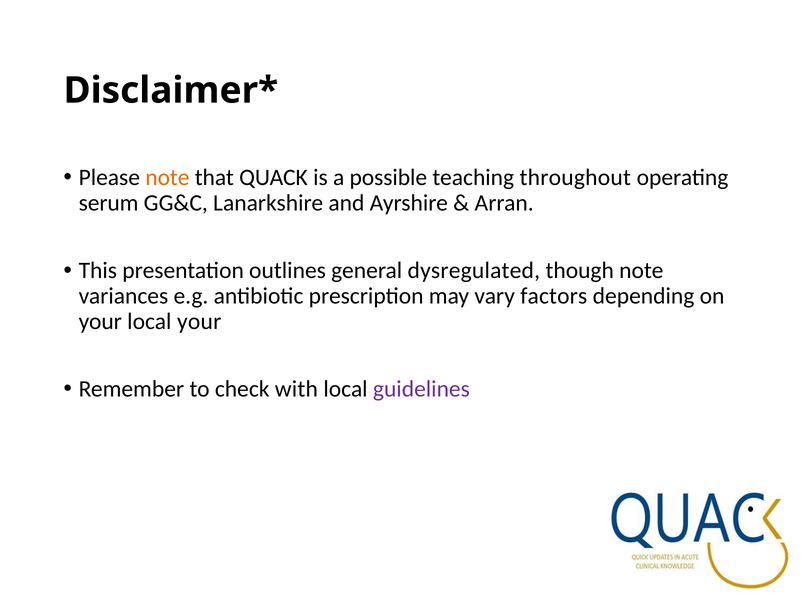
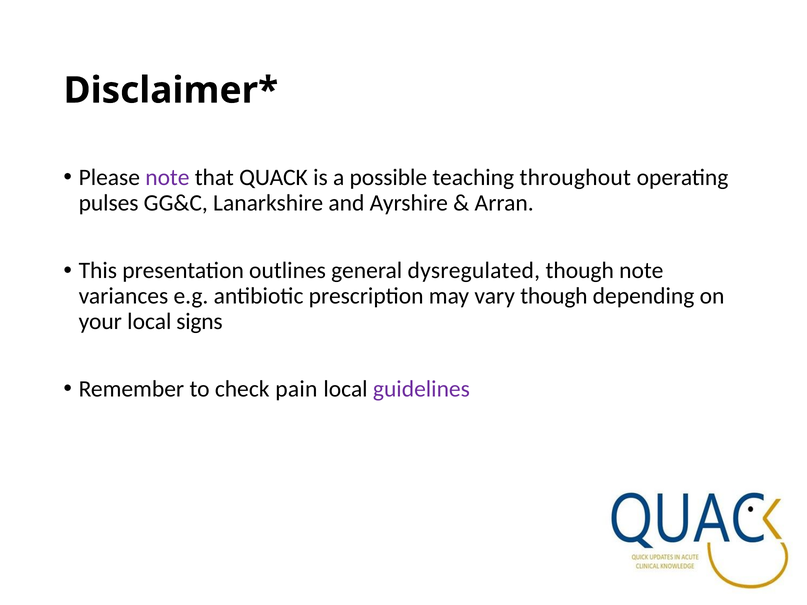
note colour: orange -> purple (167, 178)
serum: serum -> pulses (109, 203)
vary factors: factors -> though (554, 296)
local your: your -> signs (199, 322)
with: with -> pain (296, 389)
